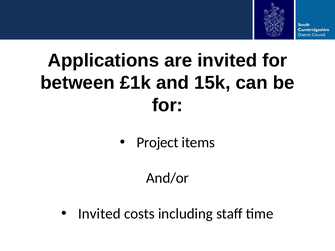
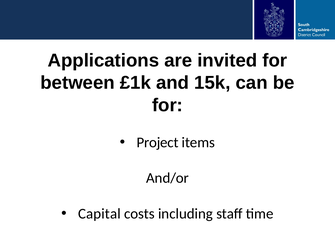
Invited: Invited -> Capital (99, 214)
